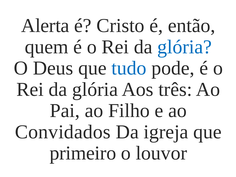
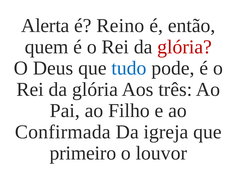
Cristo: Cristo -> Reino (120, 26)
glória colour: blue -> red (185, 47)
Convidados: Convidados -> Confirmada (63, 132)
